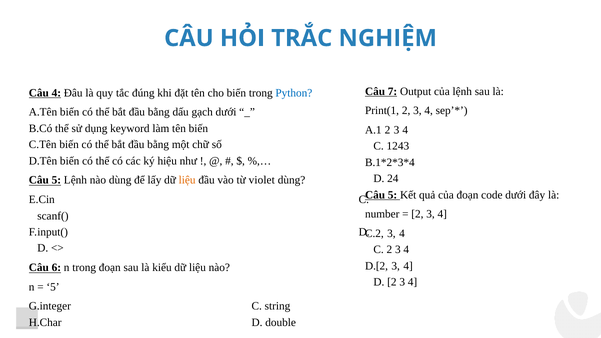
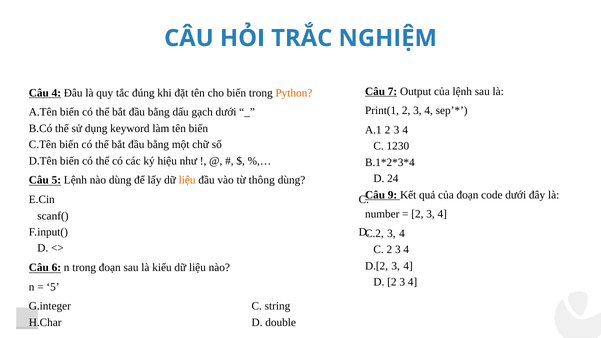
Python colour: blue -> orange (294, 93)
1243: 1243 -> 1230 (398, 146)
violet: violet -> thông (262, 180)
5: 5 -> 9 (393, 195)
